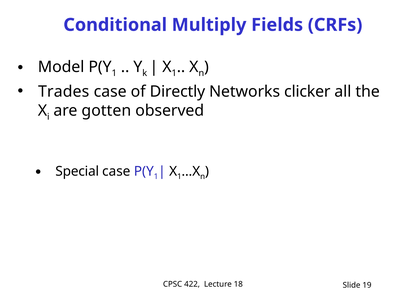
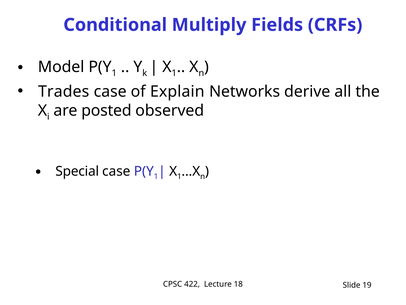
Directly: Directly -> Explain (177, 91)
clicker: clicker -> derive (307, 91)
gotten: gotten -> posted (106, 110)
